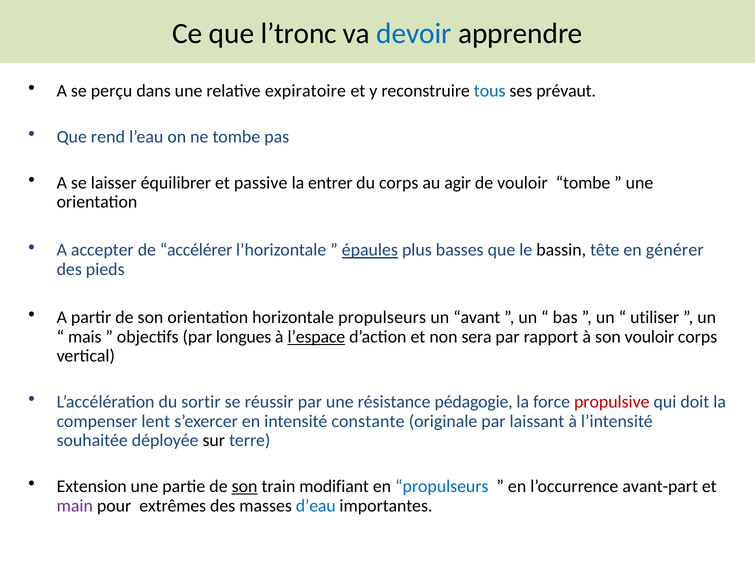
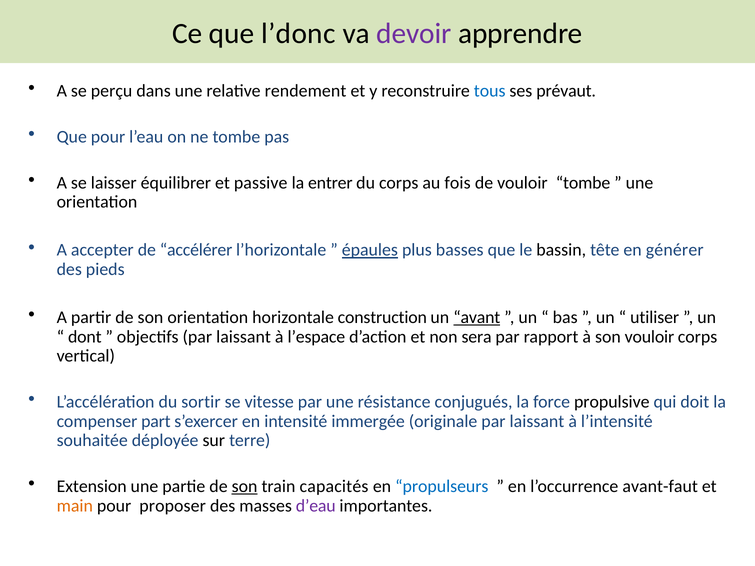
l’tronc: l’tronc -> l’donc (298, 34)
devoir colour: blue -> purple (414, 34)
expiratoire: expiratoire -> rendement (305, 91)
Que rend: rend -> pour (108, 137)
agir: agir -> fois (458, 183)
horizontale propulseurs: propulseurs -> construction (382, 318)
avant underline: none -> present (477, 318)
mais: mais -> dont (85, 337)
objectifs par longues: longues -> laissant (244, 337)
l’espace underline: present -> none (316, 337)
réussir: réussir -> vitesse (269, 402)
pédagogie: pédagogie -> conjugués (474, 402)
propulsive colour: red -> black (612, 402)
lent: lent -> part (156, 421)
constante: constante -> immergée (368, 421)
modifiant: modifiant -> capacités (334, 487)
avant-part: avant-part -> avant-faut (660, 487)
main colour: purple -> orange (75, 506)
extrêmes: extrêmes -> proposer (173, 506)
d’eau colour: blue -> purple (316, 506)
